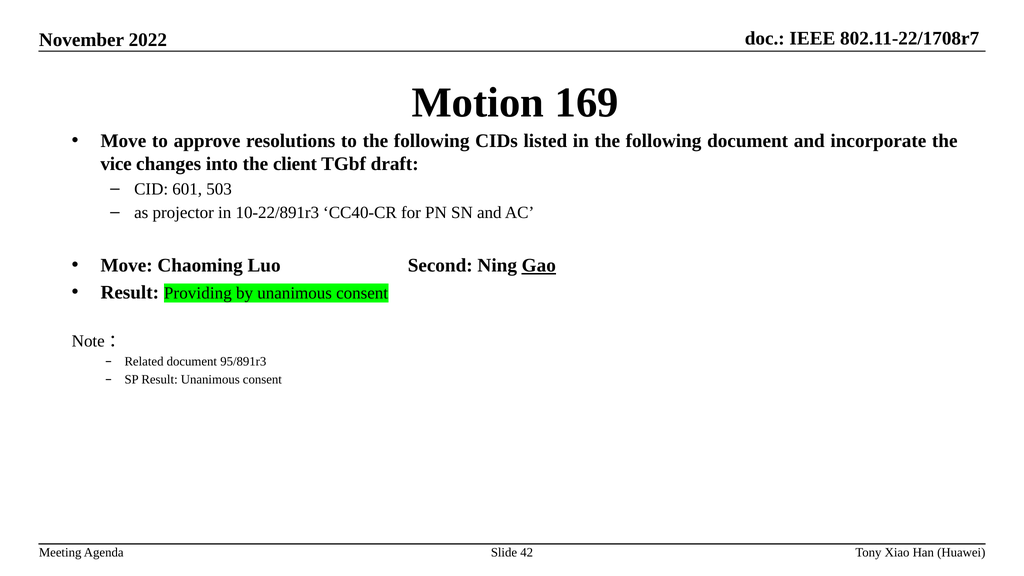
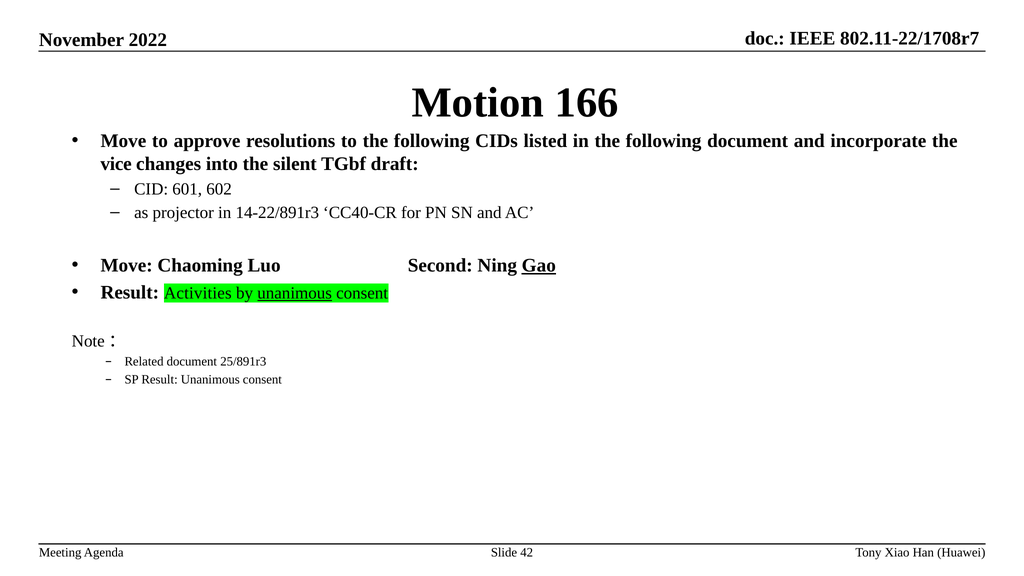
169: 169 -> 166 (587, 103)
client: client -> silent (295, 164)
503: 503 -> 602 (219, 189)
10-22/891r3: 10-22/891r3 -> 14-22/891r3 (277, 213)
Providing: Providing -> Activities (198, 293)
unanimous underline: none -> present (295, 293)
95/891r3: 95/891r3 -> 25/891r3 (243, 361)
